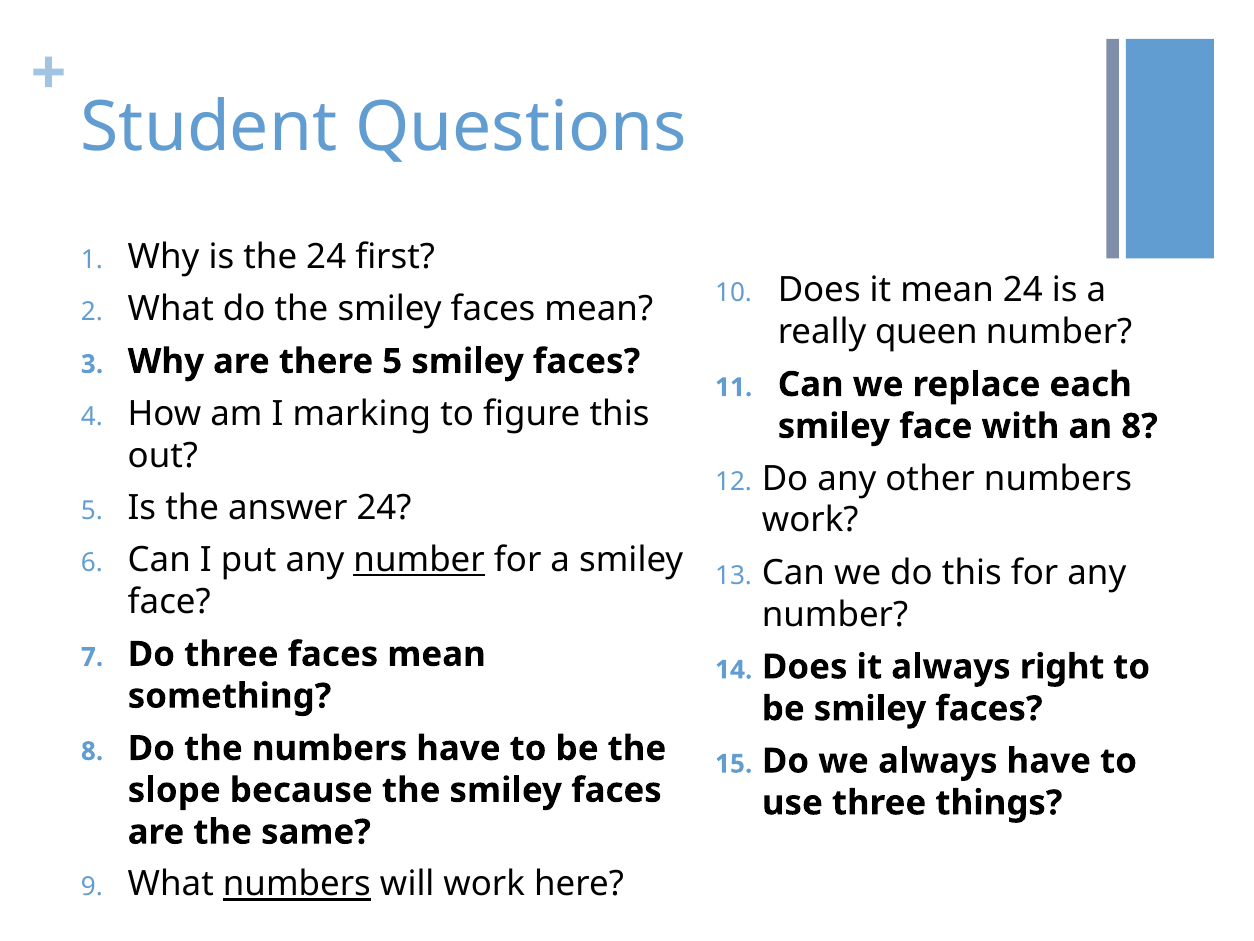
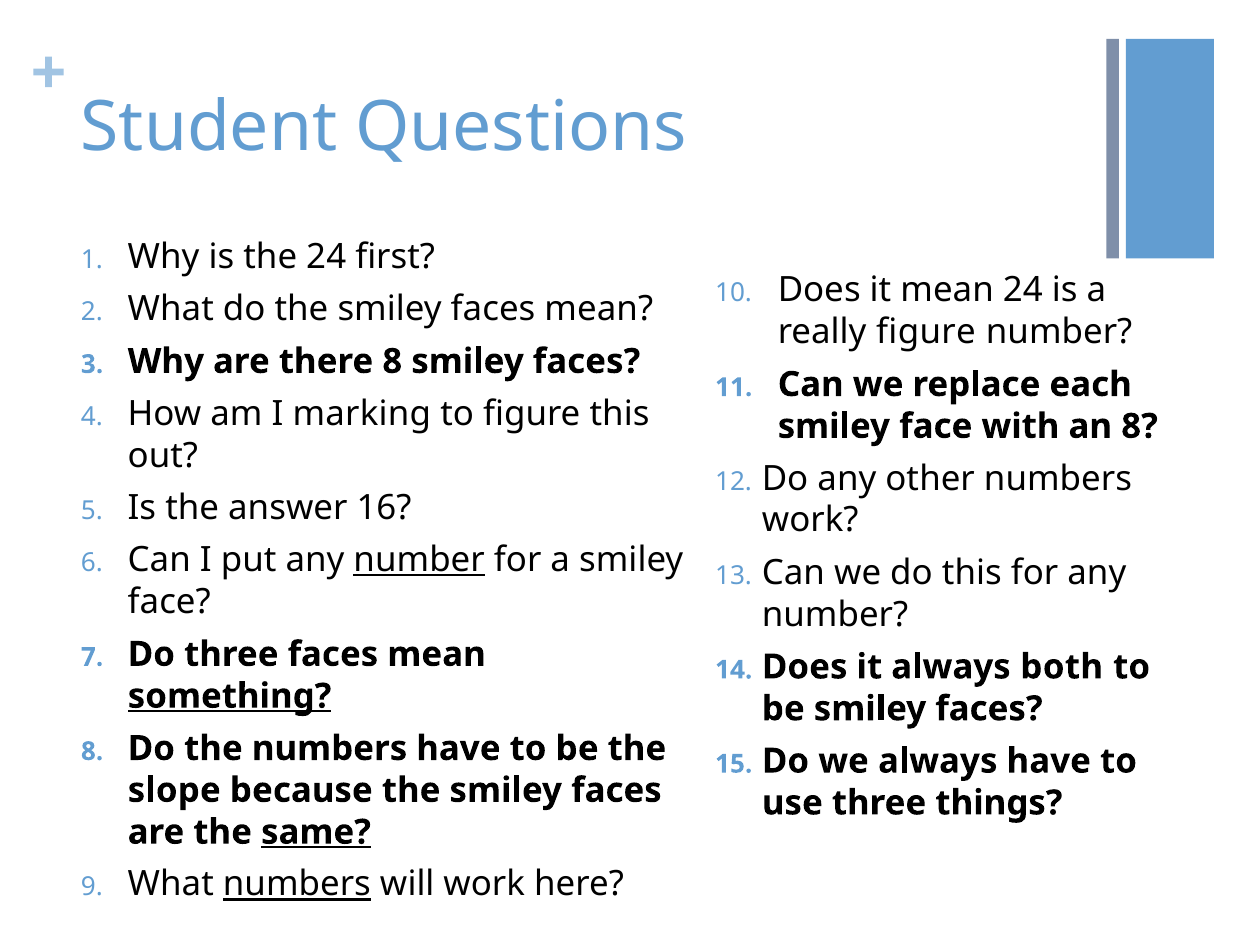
really queen: queen -> figure (926, 332)
there 5: 5 -> 8 (392, 361)
answer 24: 24 -> 16 (384, 508)
right: right -> both (1062, 667)
something underline: none -> present (230, 696)
same underline: none -> present (316, 832)
